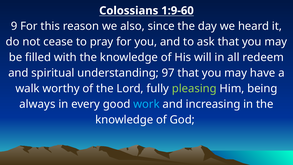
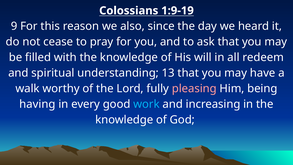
1:9-60: 1:9-60 -> 1:9-19 (177, 11)
97: 97 -> 13 (168, 73)
pleasing colour: light green -> pink (194, 89)
always: always -> having (37, 104)
